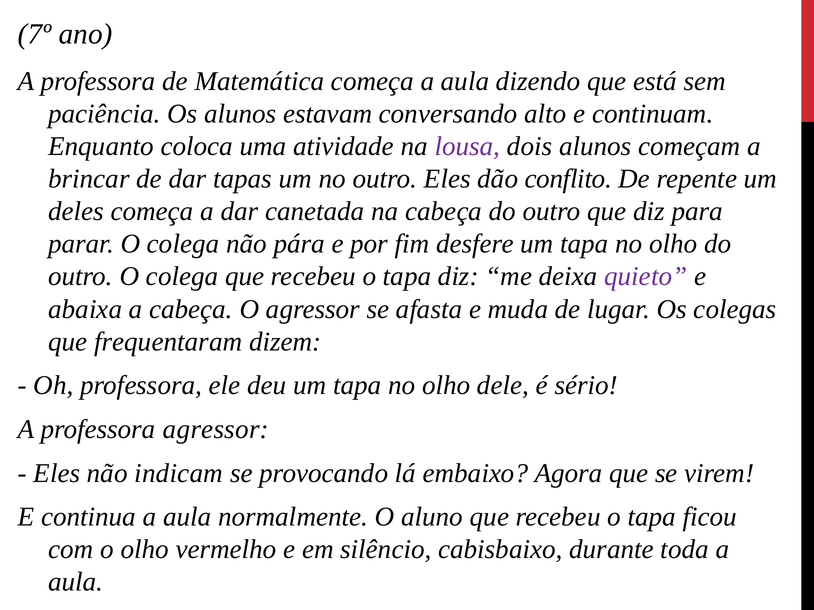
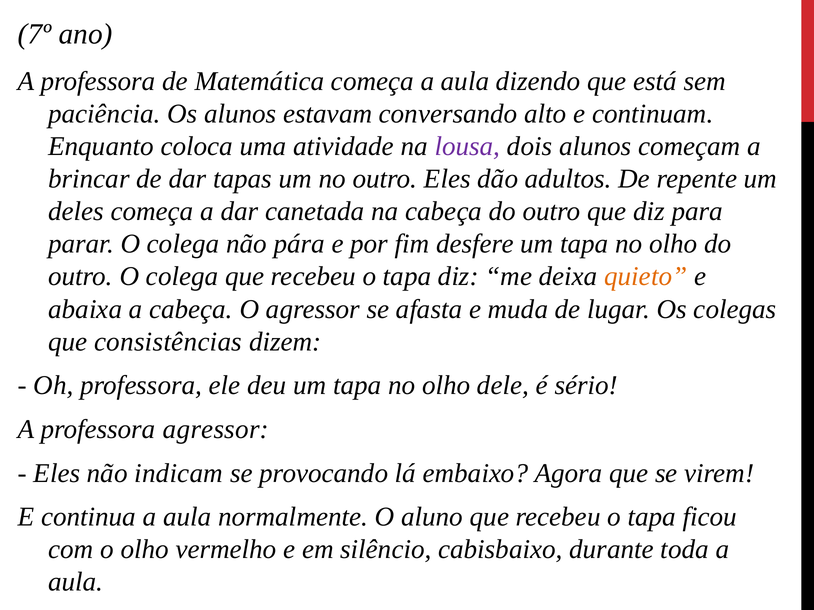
conflito: conflito -> adultos (568, 179)
quieto colour: purple -> orange (646, 277)
frequentaram: frequentaram -> consistências (168, 342)
